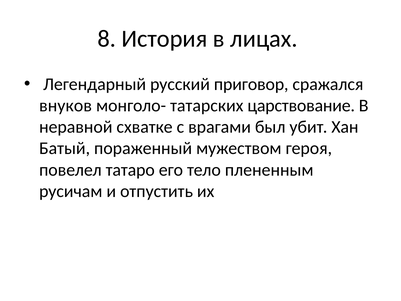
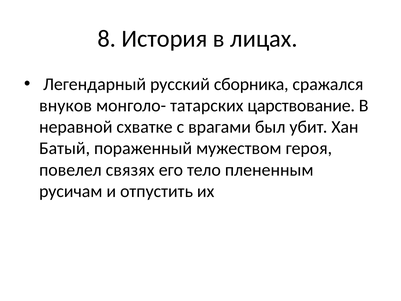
приговор: приговор -> сборника (251, 84)
татаро: татаро -> связях (130, 170)
